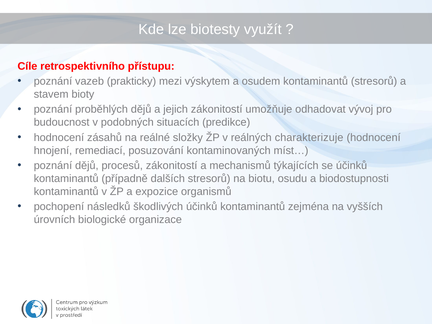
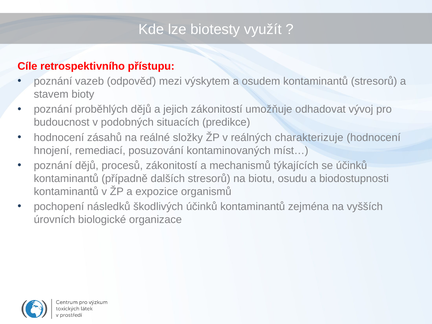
prakticky: prakticky -> odpověď (131, 81)
